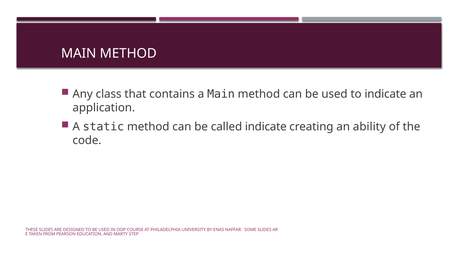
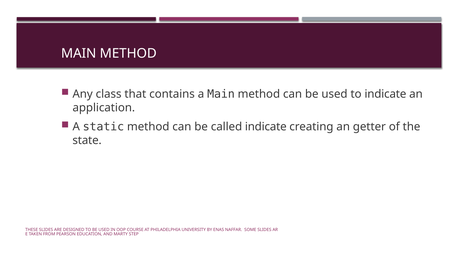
ability: ability -> getter (369, 127)
code: code -> state (87, 141)
